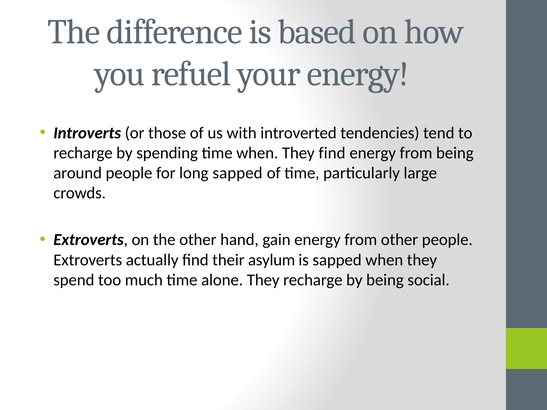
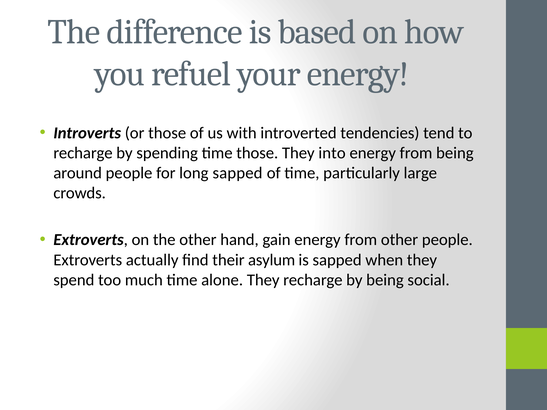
time when: when -> those (257, 153)
They find: find -> into (332, 153)
